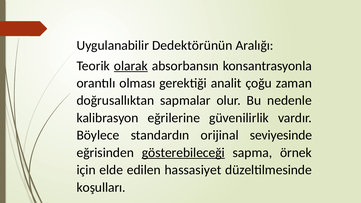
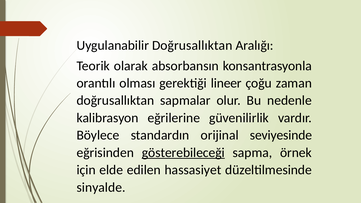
Uygulanabilir Dedektörünün: Dedektörünün -> Doğrusallıktan (192, 45)
olarak underline: present -> none (131, 66)
analit: analit -> lineer (226, 83)
koşulları: koşulları -> sinyalde (101, 187)
